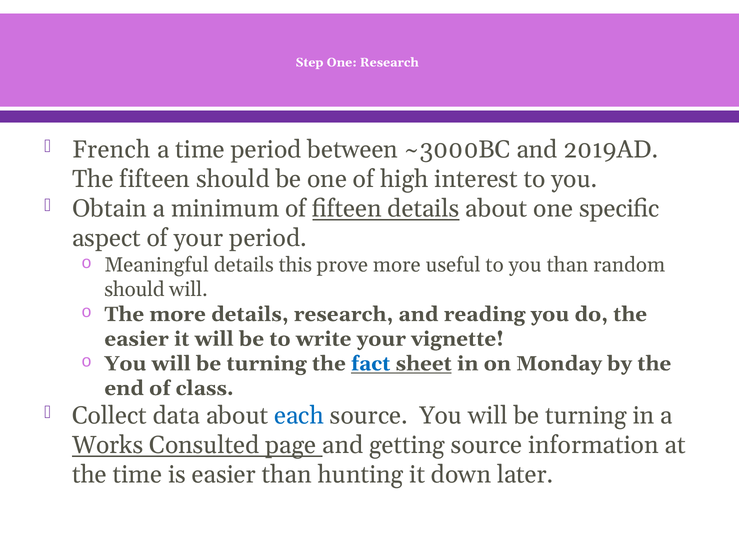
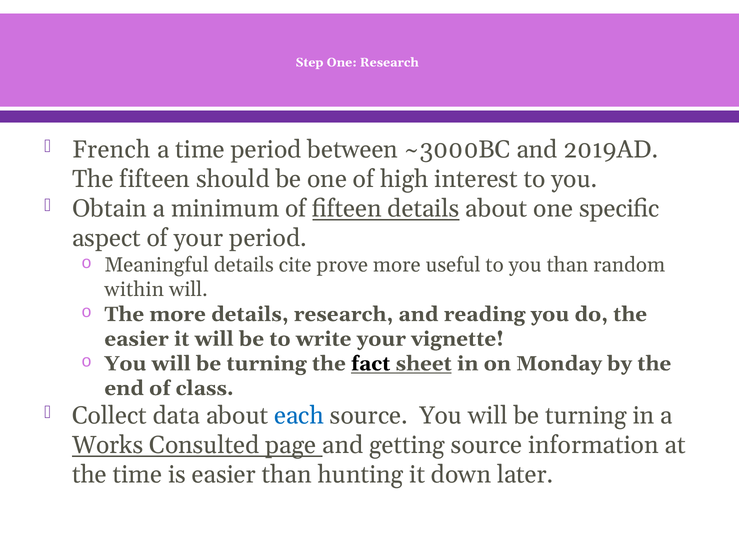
this: this -> cite (295, 265)
should: should -> within (134, 290)
fact colour: blue -> black (371, 364)
